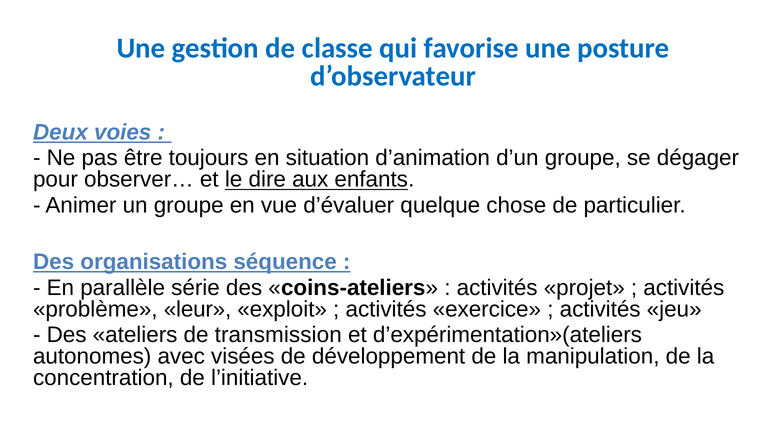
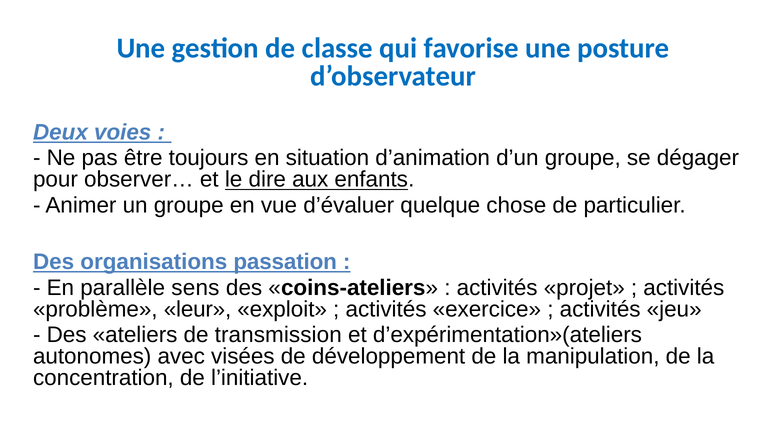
séquence: séquence -> passation (285, 262)
série: série -> sens (195, 288)
